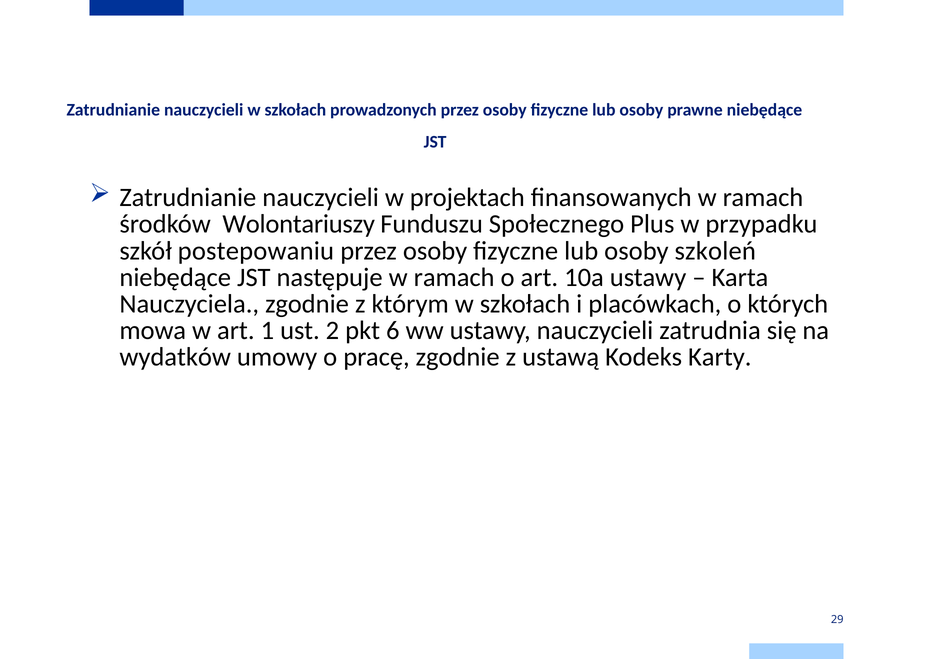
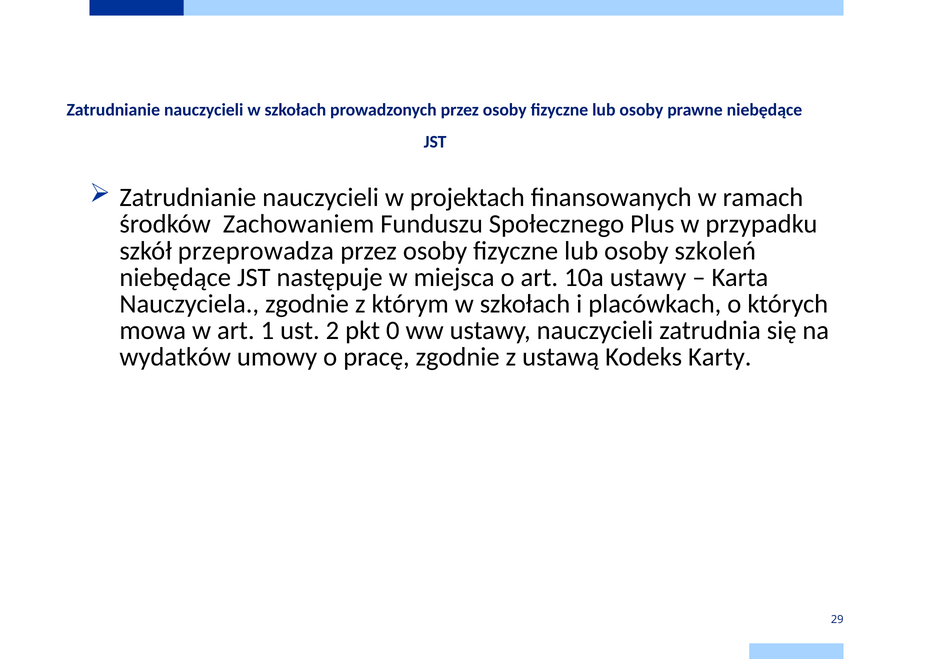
Wolontariuszy: Wolontariuszy -> Zachowaniem (299, 224)
postepowaniu: postepowaniu -> przeprowadza (256, 251)
następuje w ramach: ramach -> miejsca (454, 278)
6: 6 -> 0 (393, 331)
